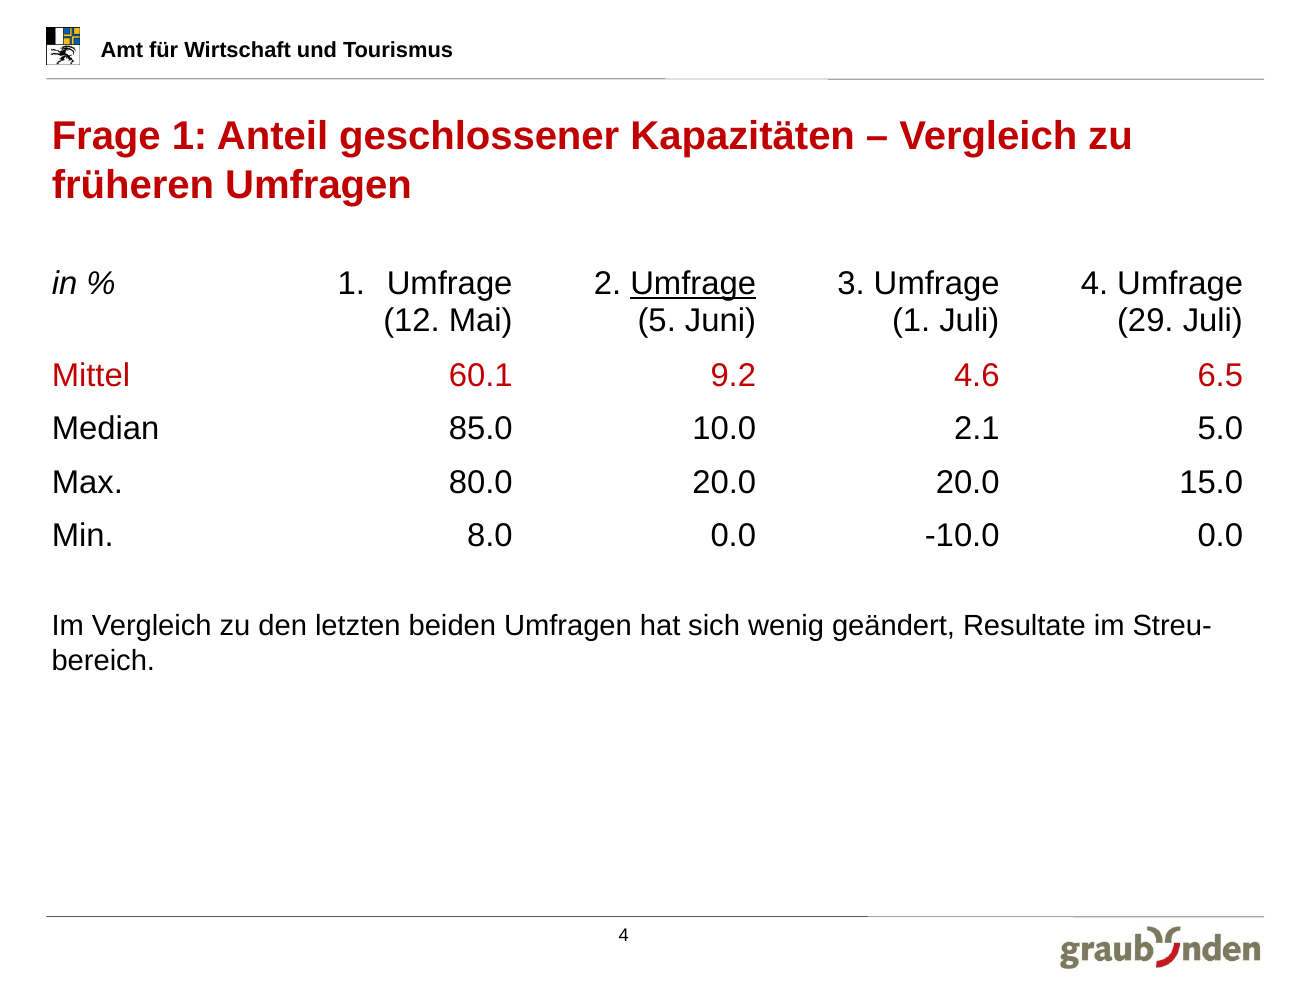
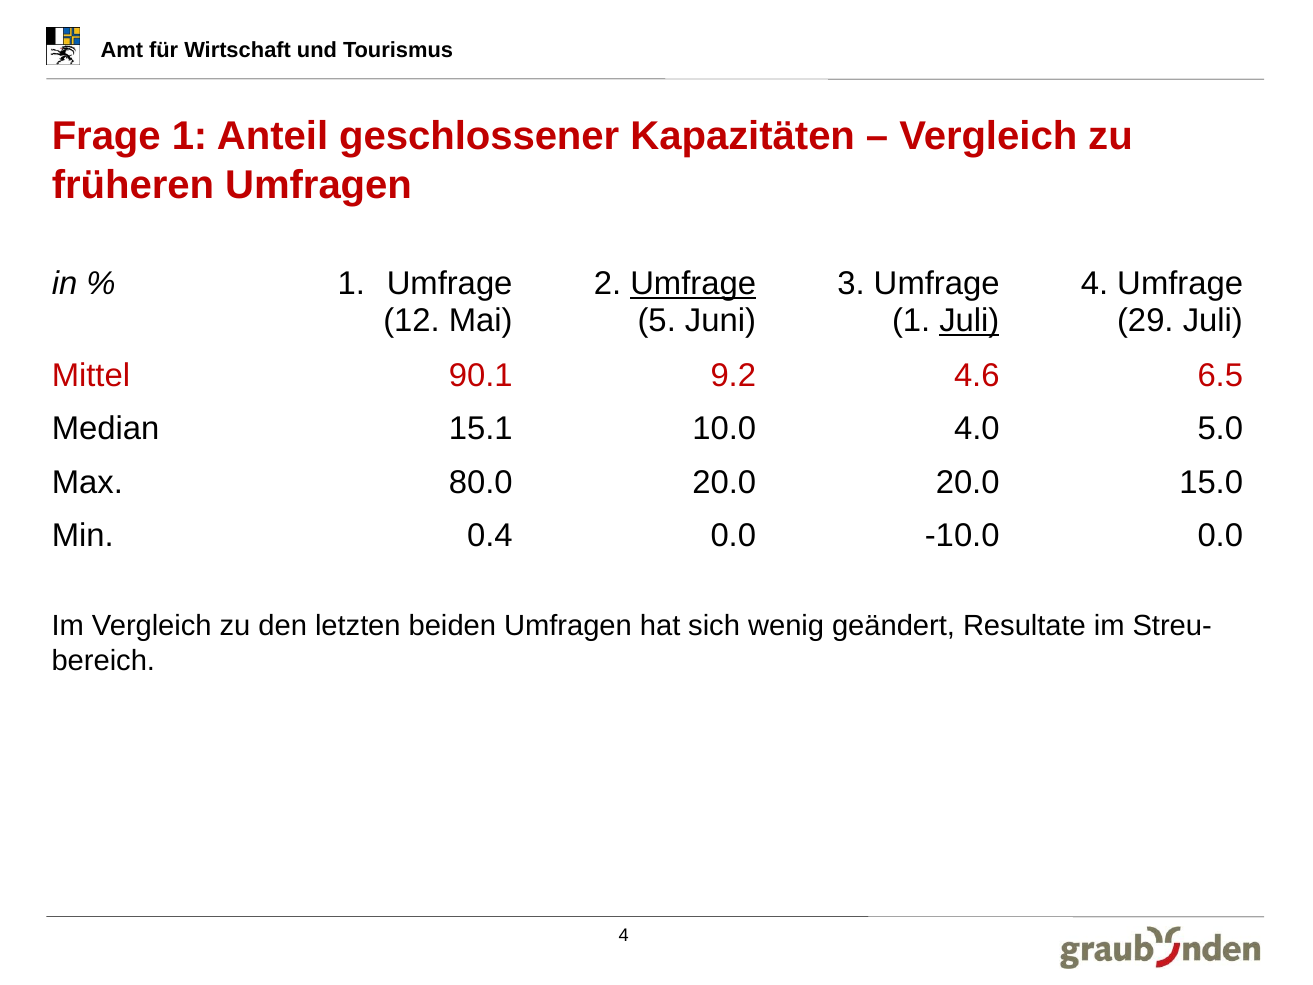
Juli underline: none -> present (969, 321)
60.1: 60.1 -> 90.1 (481, 376)
85.0: 85.0 -> 15.1 (481, 429)
2.1: 2.1 -> 4.0 (977, 429)
8.0: 8.0 -> 0.4 (490, 535)
